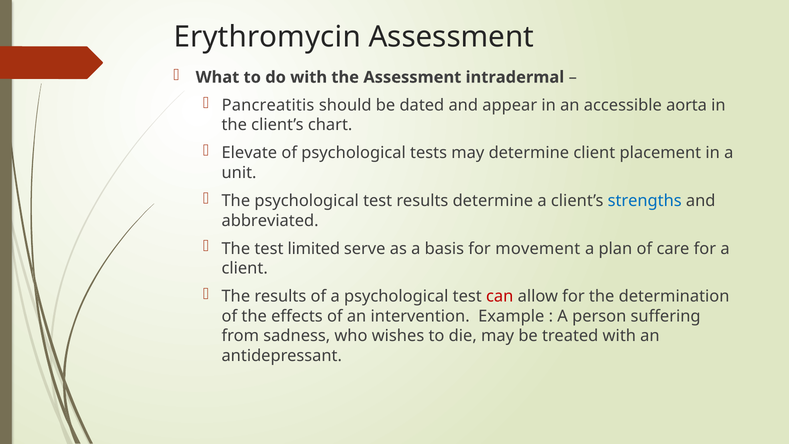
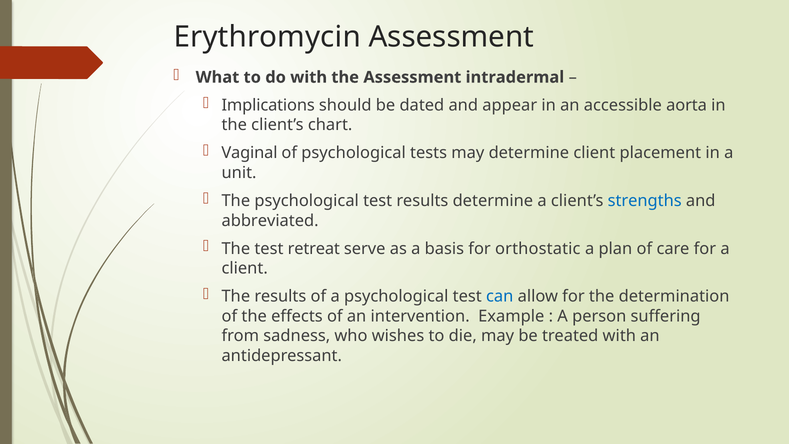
Pancreatitis: Pancreatitis -> Implications (268, 105)
Elevate: Elevate -> Vaginal (249, 153)
limited: limited -> retreat (314, 248)
movement: movement -> orthostatic (538, 248)
can colour: red -> blue (500, 296)
